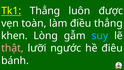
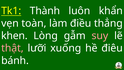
Thẳng: Thẳng -> Thành (45, 11)
được: được -> khẩn (111, 11)
suy colour: light blue -> pink (100, 36)
ngước: ngước -> xuống (66, 48)
